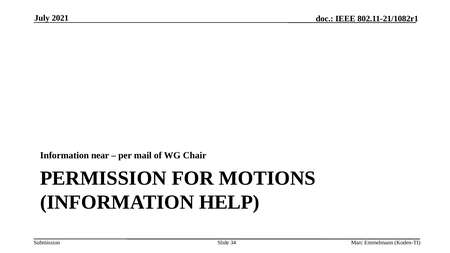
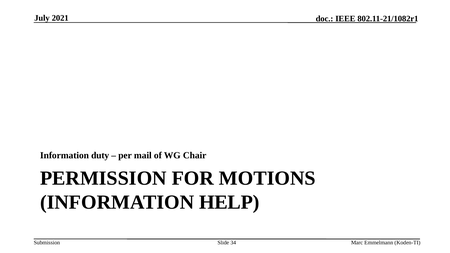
near: near -> duty (100, 155)
